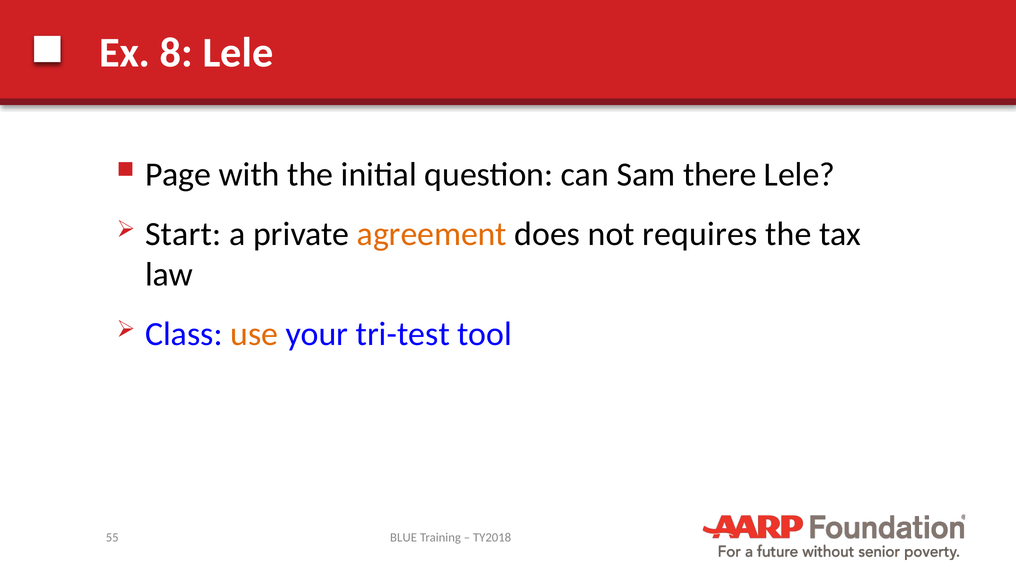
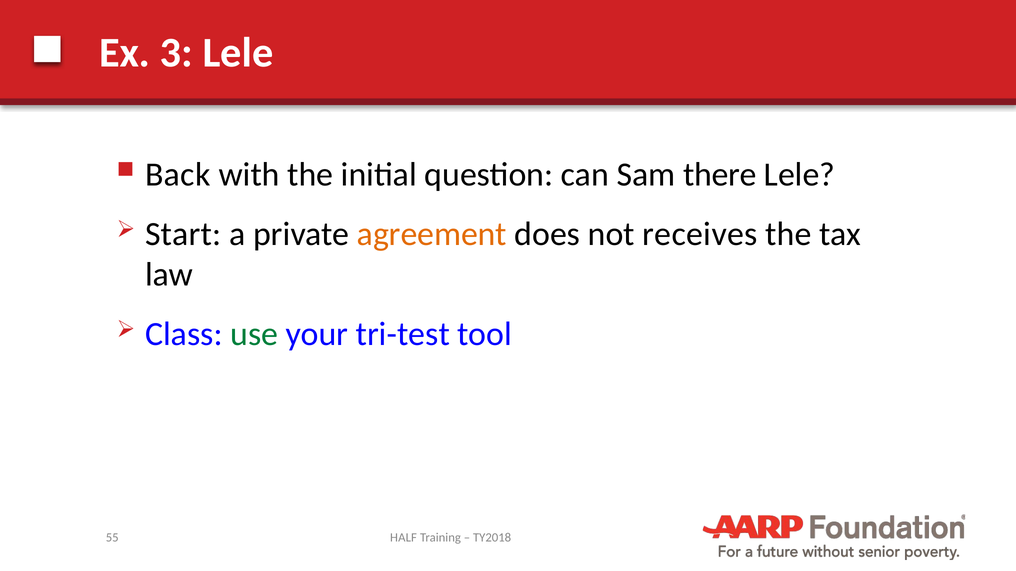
8: 8 -> 3 (176, 53)
Page: Page -> Back (178, 175)
requires: requires -> receives (700, 234)
use colour: orange -> green (254, 335)
BLUE: BLUE -> HALF (404, 538)
